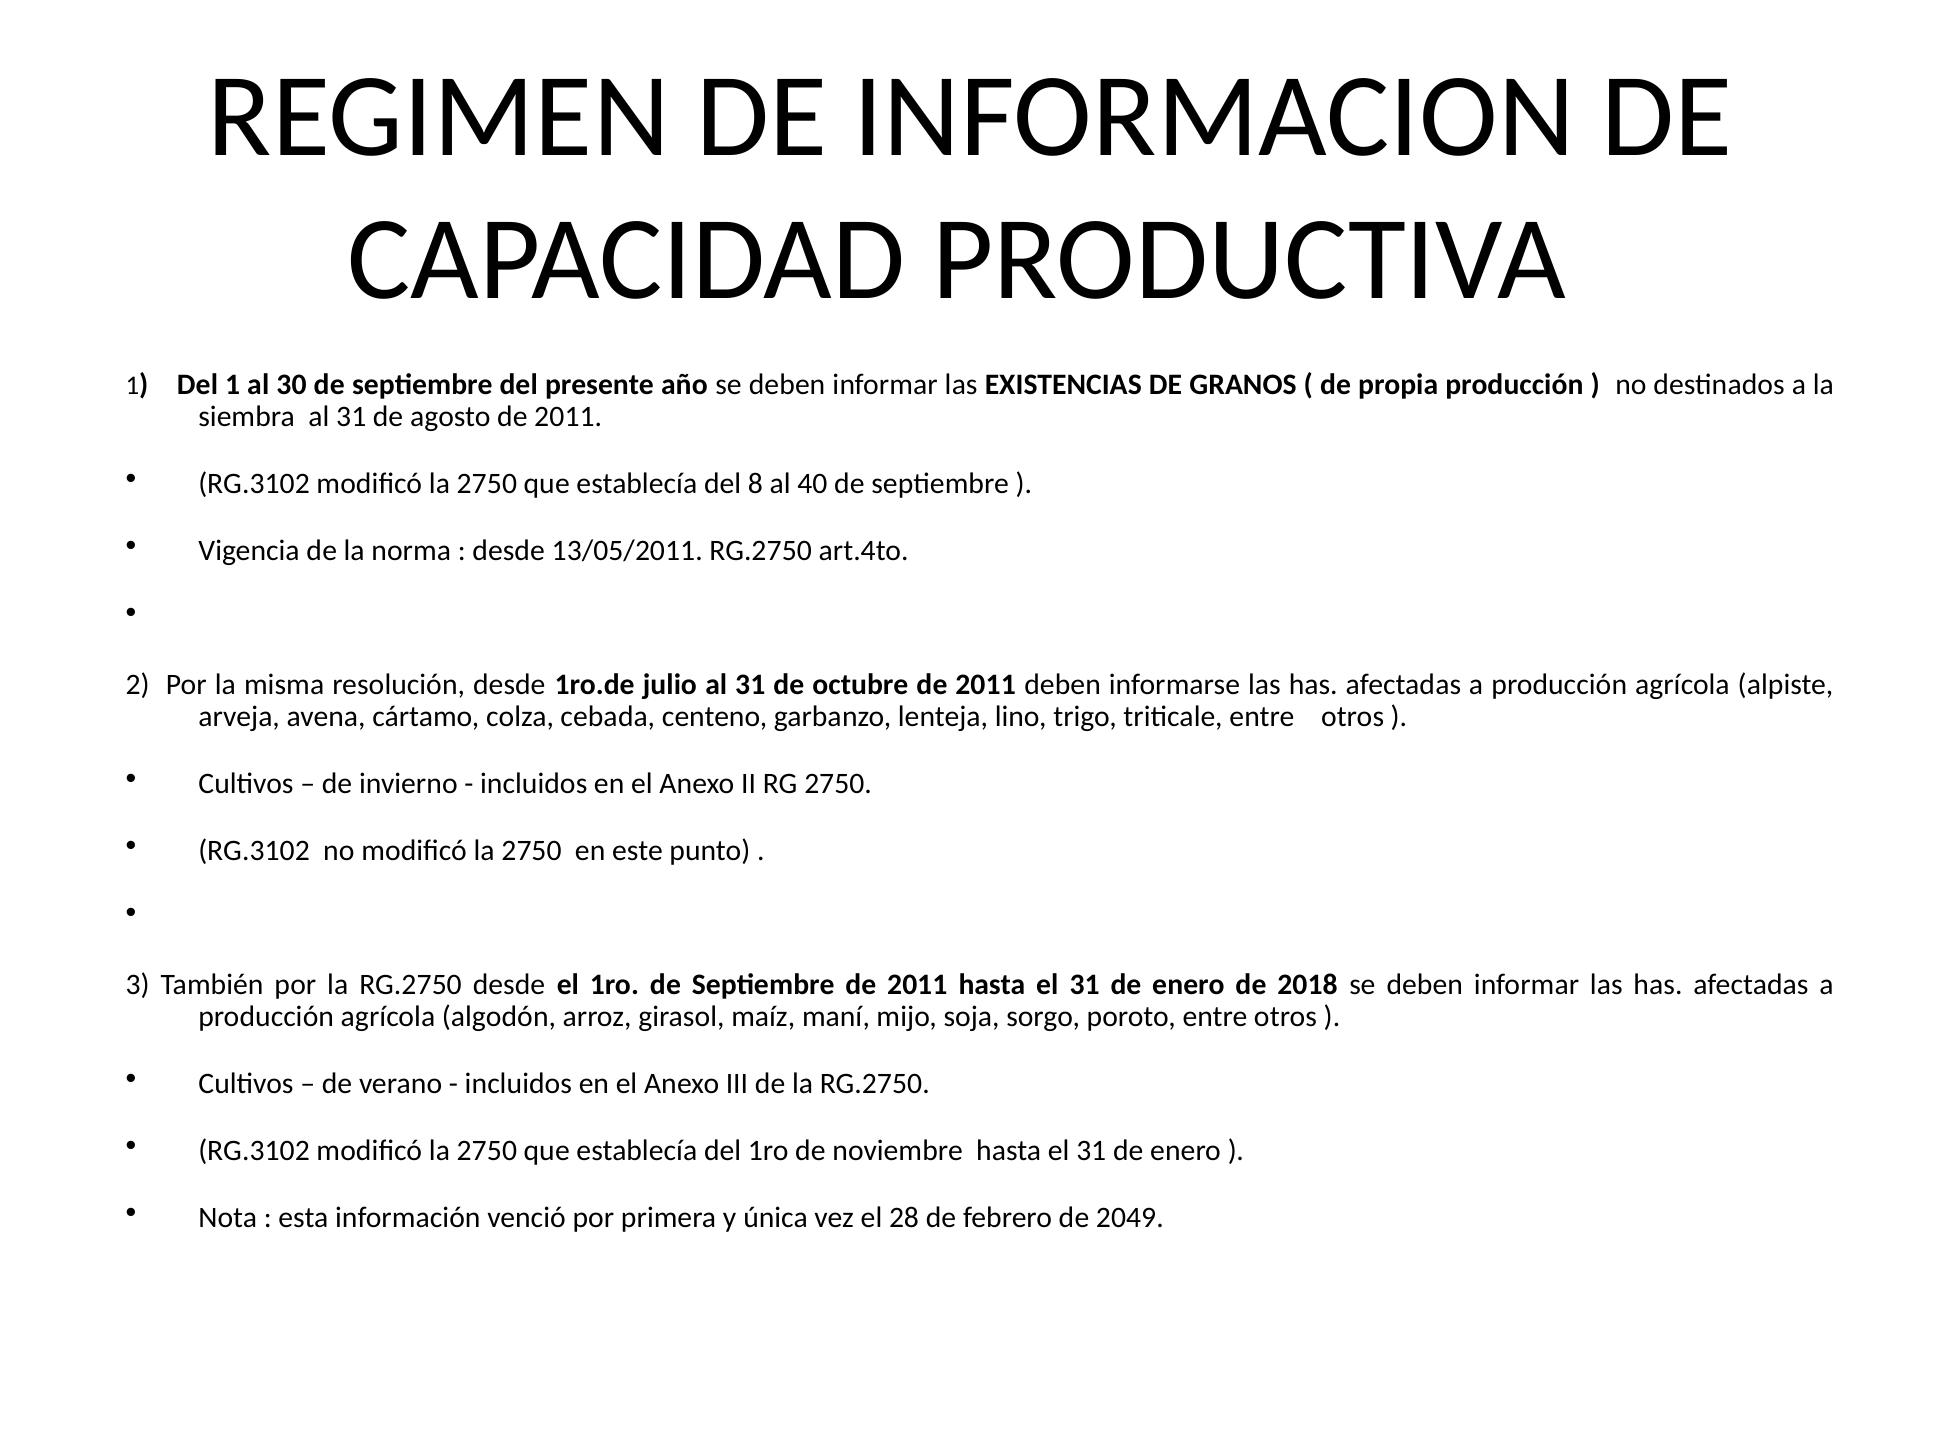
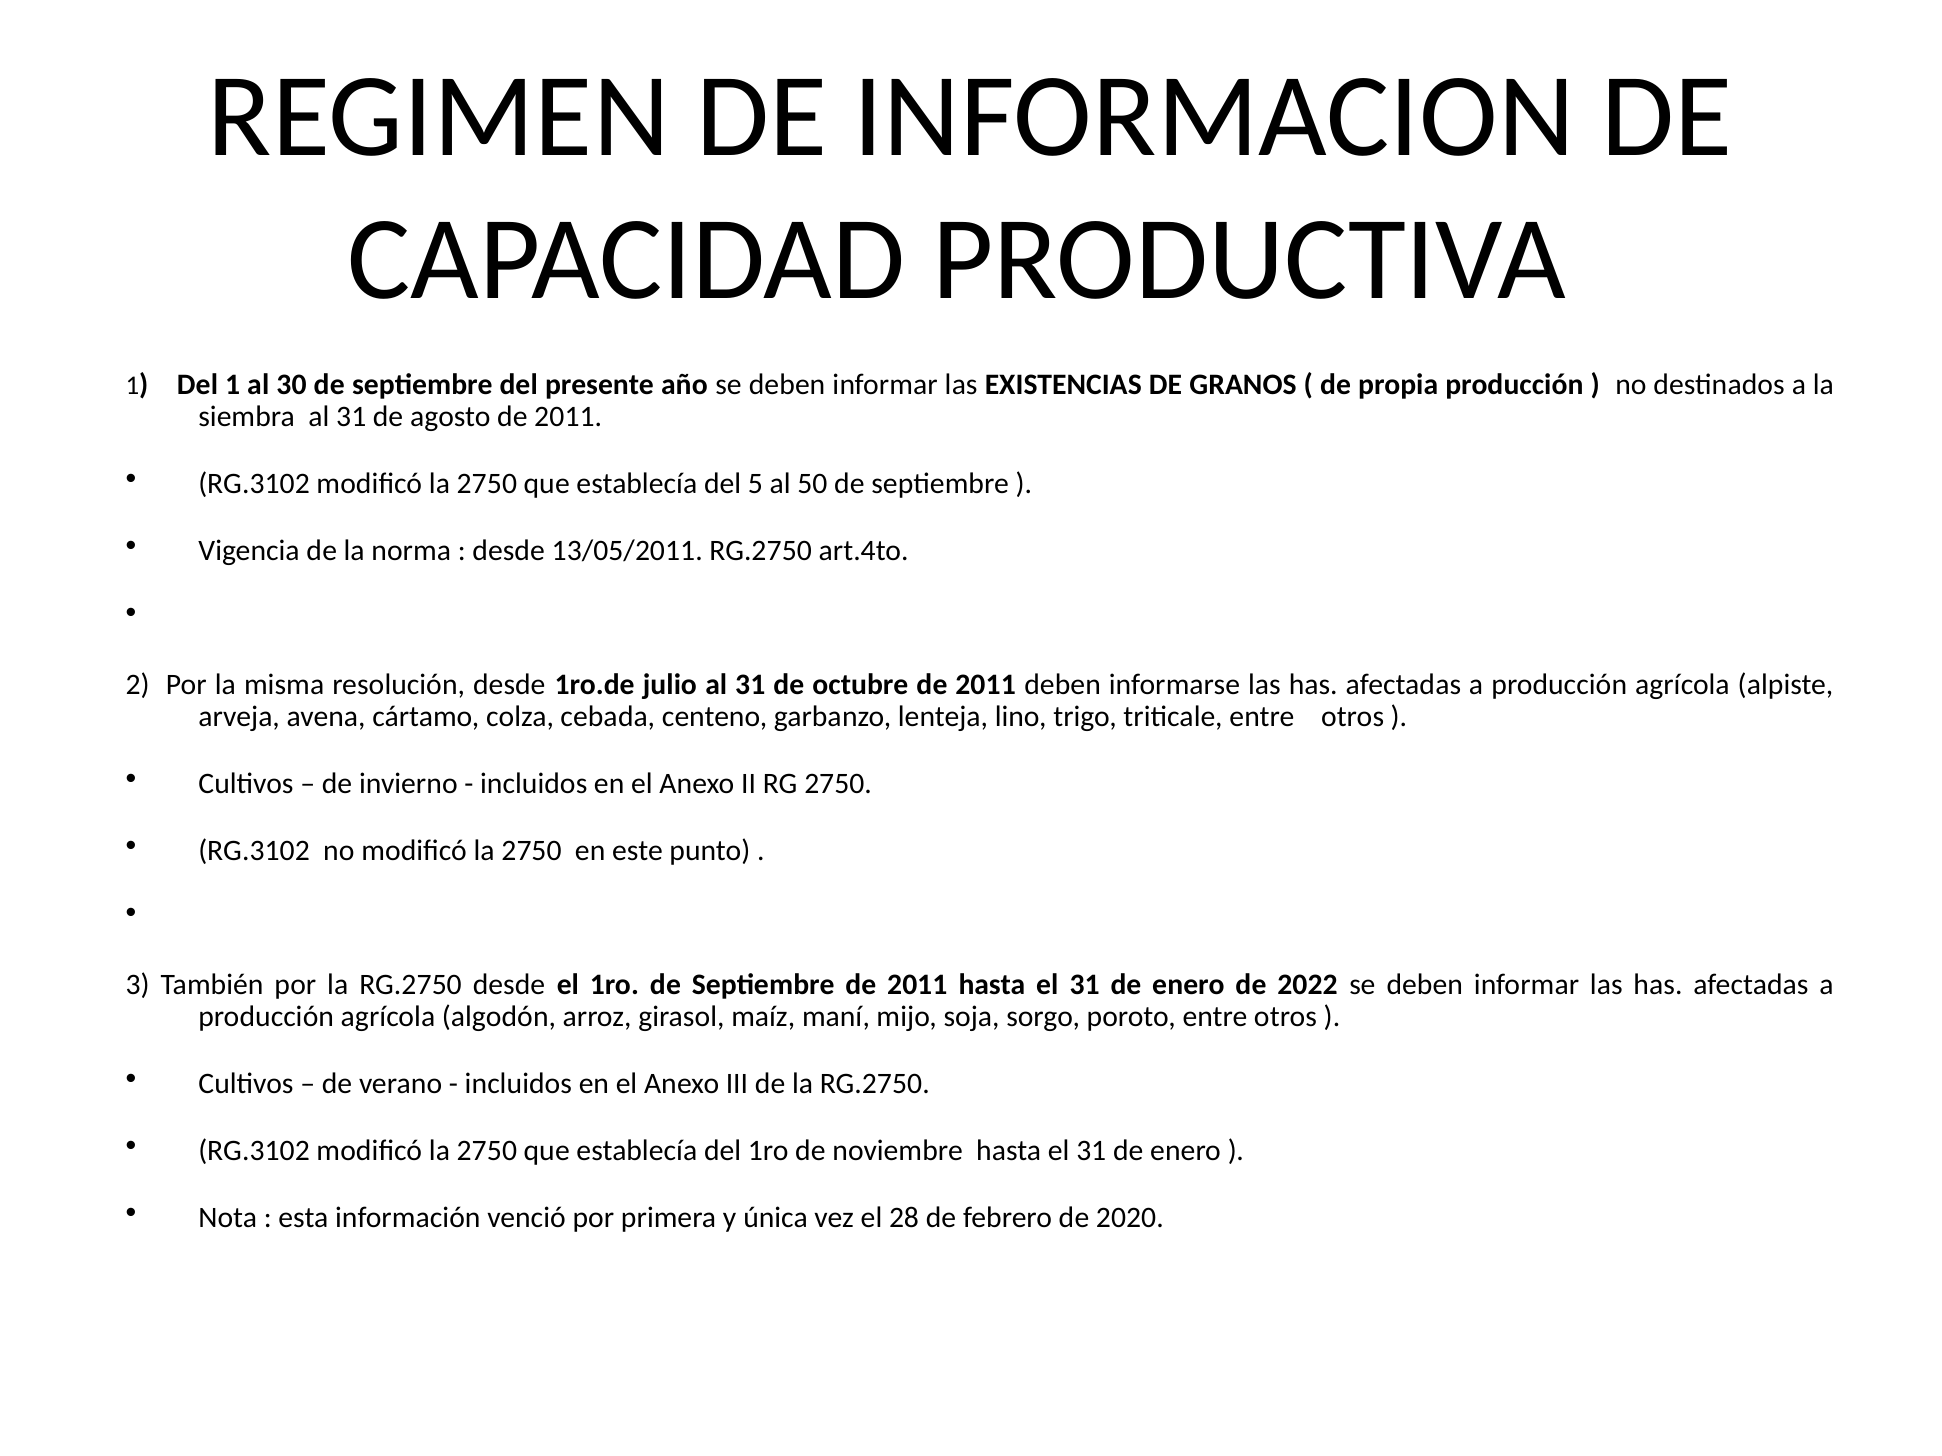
8: 8 -> 5 (755, 484)
40: 40 -> 50 (812, 484)
2018: 2018 -> 2022 (1308, 985)
2049: 2049 -> 2020 (1130, 1218)
